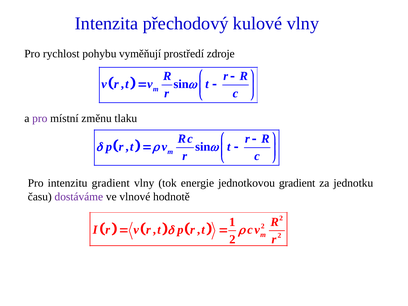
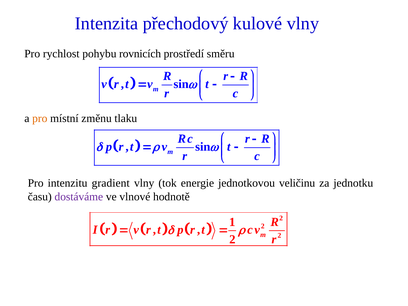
vyměňují: vyměňují -> rovnicích (140, 54)
zdroje: zdroje -> směru (221, 54)
pro colour: purple -> orange (40, 118)
jednotkovou gradient: gradient -> veličinu (297, 183)
